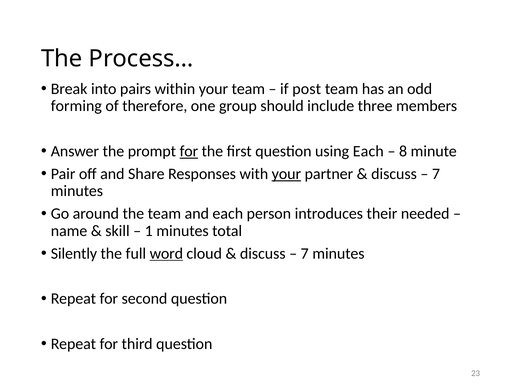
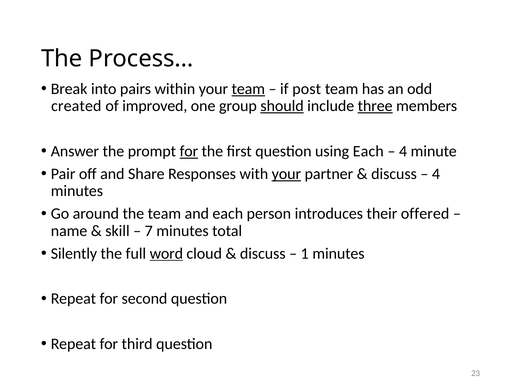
team underline: none -> present (248, 89)
forming: forming -> created (76, 106)
therefore: therefore -> improved (155, 106)
should underline: none -> present (282, 106)
three underline: none -> present (375, 106)
8: 8 -> 4 (403, 151)
7: 7 -> 4 (436, 174)
needed: needed -> offered (425, 214)
1: 1 -> 7 (149, 231)
7: 7 -> 1 (305, 253)
